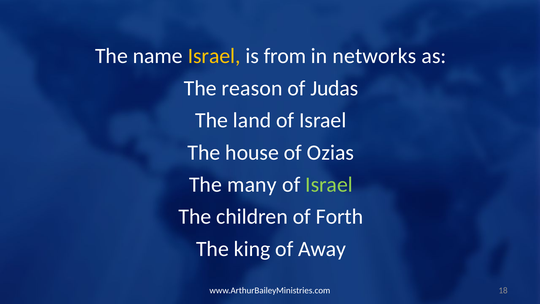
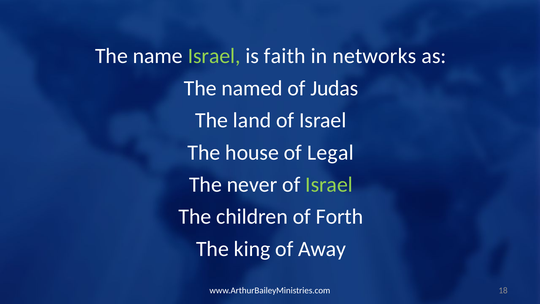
Israel colour: yellow -> light green (214, 56)
from: from -> faith (285, 56)
reason: reason -> named (252, 88)
Ozias: Ozias -> Legal (330, 152)
many: many -> never (252, 185)
